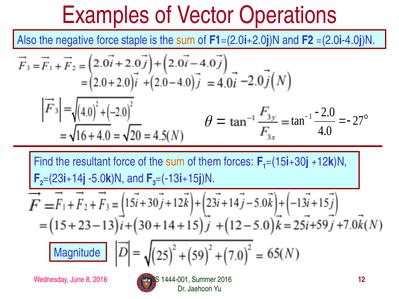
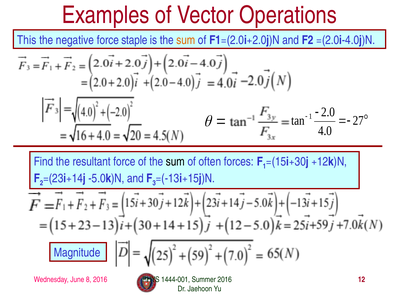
Also: Also -> This (27, 40)
sum colour: orange -> black (175, 162)
them: them -> often (210, 162)
